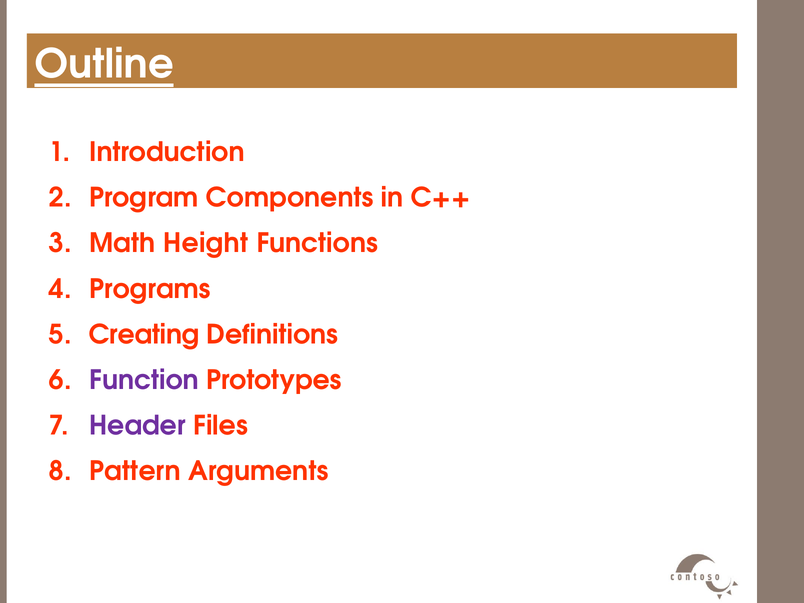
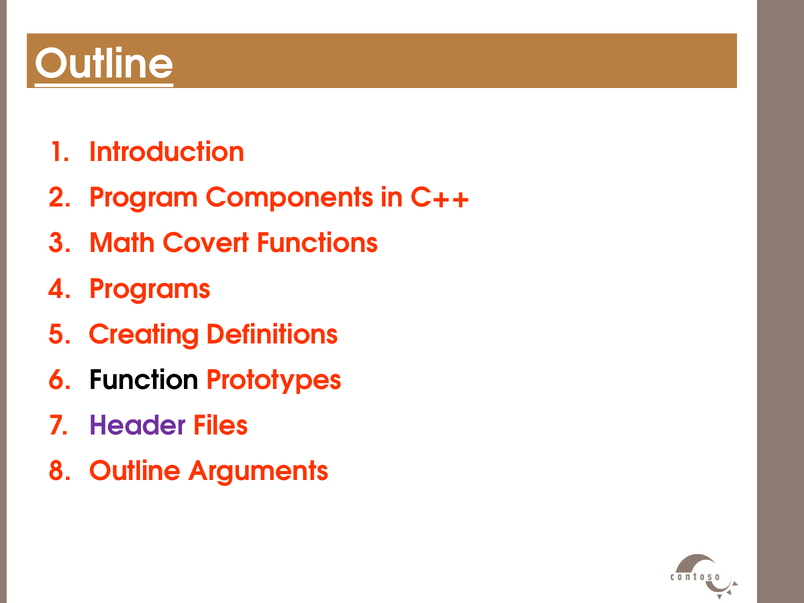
Height: Height -> Covert (206, 244)
Function colour: purple -> black (144, 380)
Pattern: Pattern -> Outline (135, 471)
